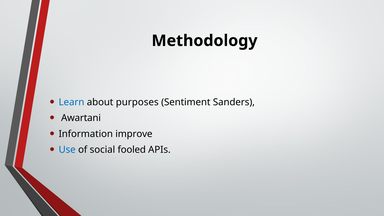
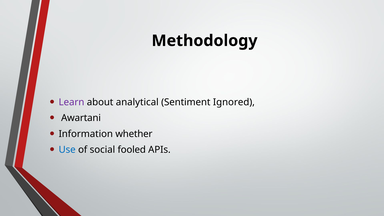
Learn colour: blue -> purple (71, 102)
purposes: purposes -> analytical (137, 102)
Sanders: Sanders -> Ignored (234, 102)
improve: improve -> whether (134, 134)
